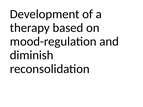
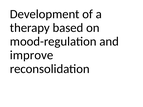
diminish: diminish -> improve (32, 55)
